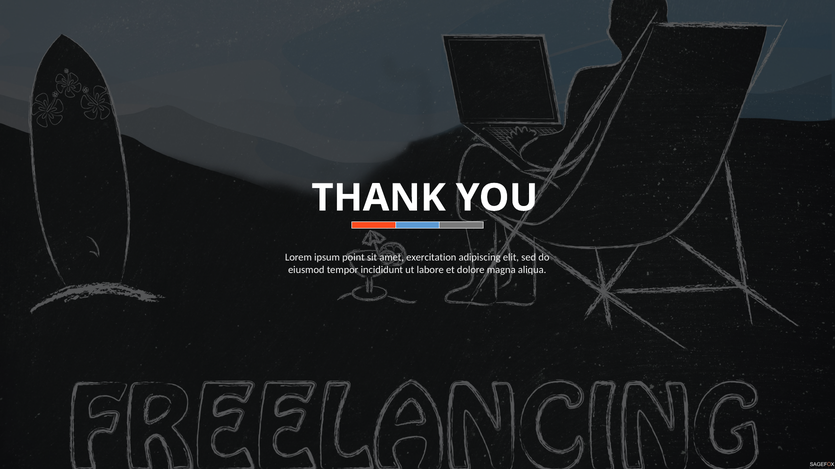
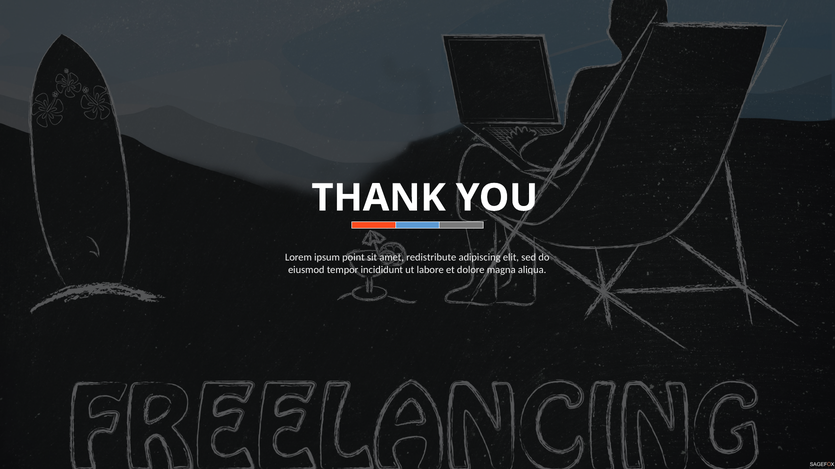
exercitation: exercitation -> redistribute (431, 258)
